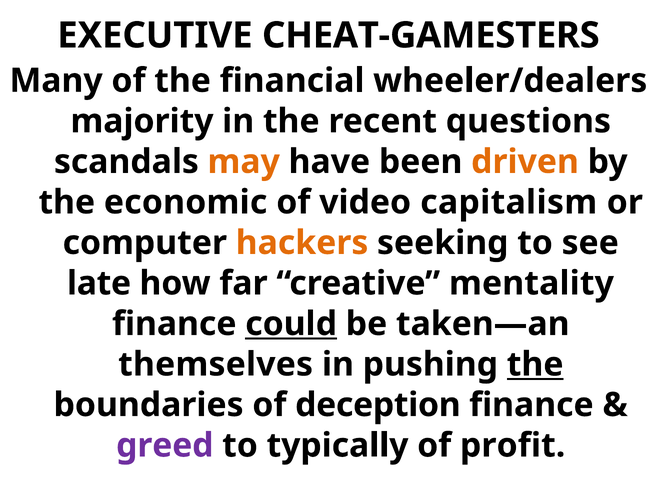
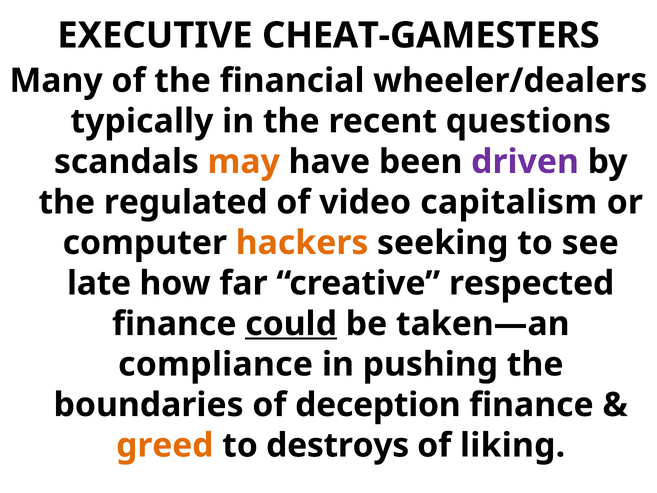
majority: majority -> typically (142, 121)
driven colour: orange -> purple (525, 162)
economic: economic -> regulated (186, 202)
mentality: mentality -> respected (532, 283)
themselves: themselves -> compliance (216, 364)
the underline: present -> none (535, 364)
greed colour: purple -> orange (165, 445)
typically: typically -> destroys (338, 445)
profit: profit -> liking (513, 445)
